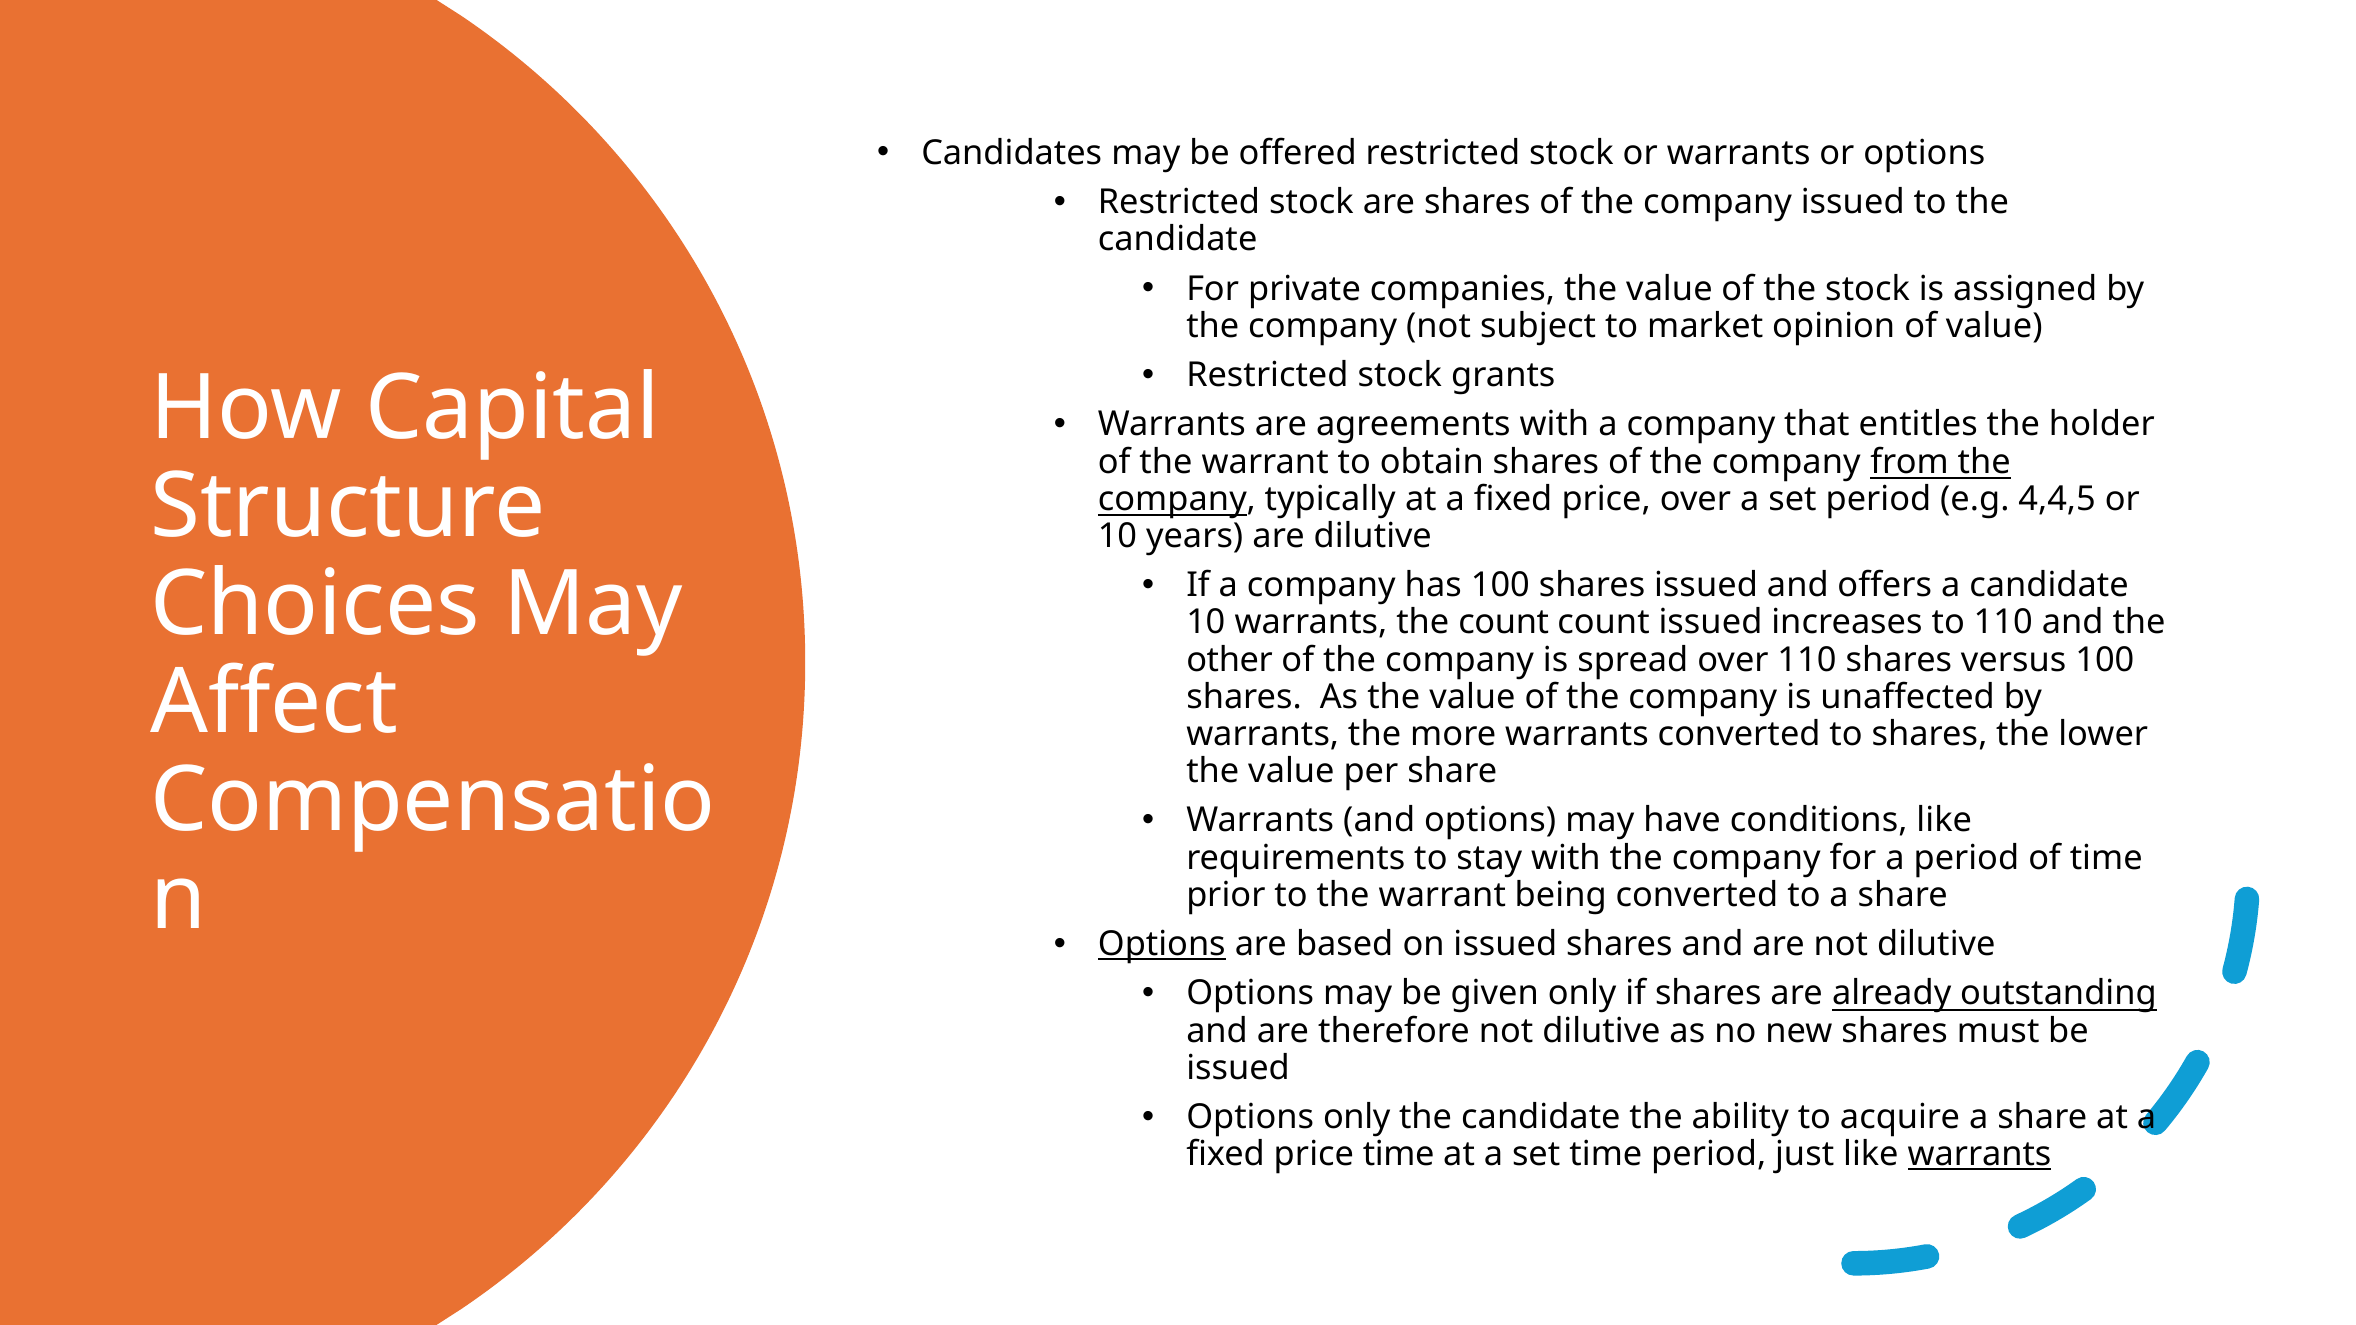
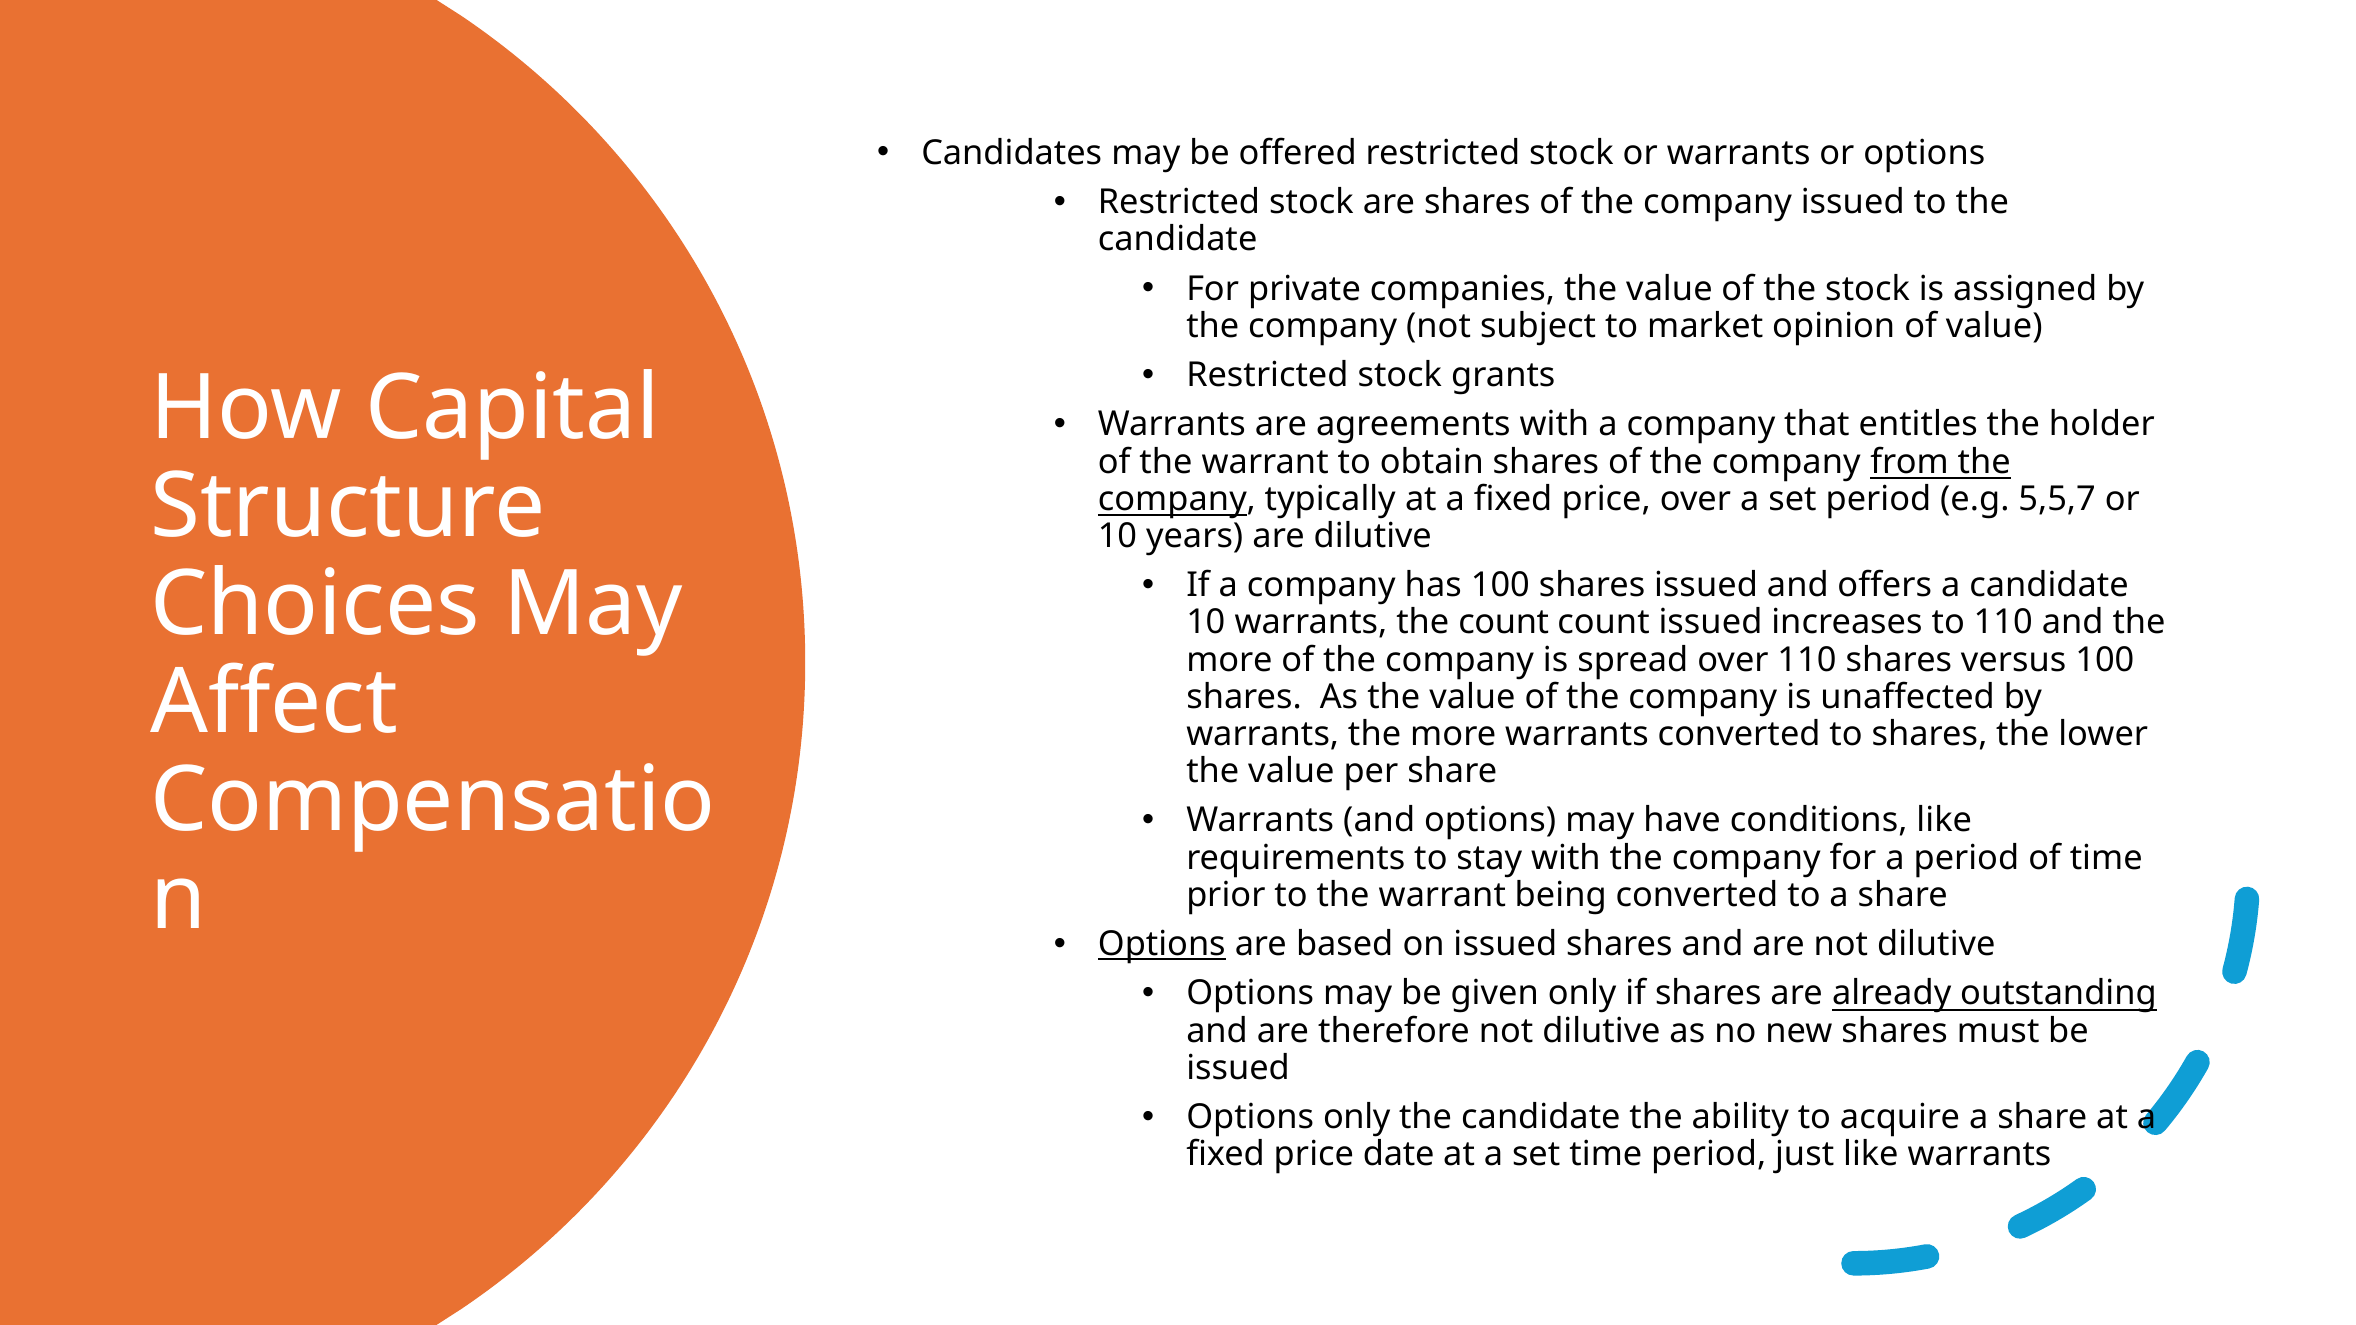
4,4,5: 4,4,5 -> 5,5,7 (2057, 499)
other: other -> more (1229, 660)
price time: time -> date (1399, 1155)
warrants underline: present -> none (1980, 1155)
